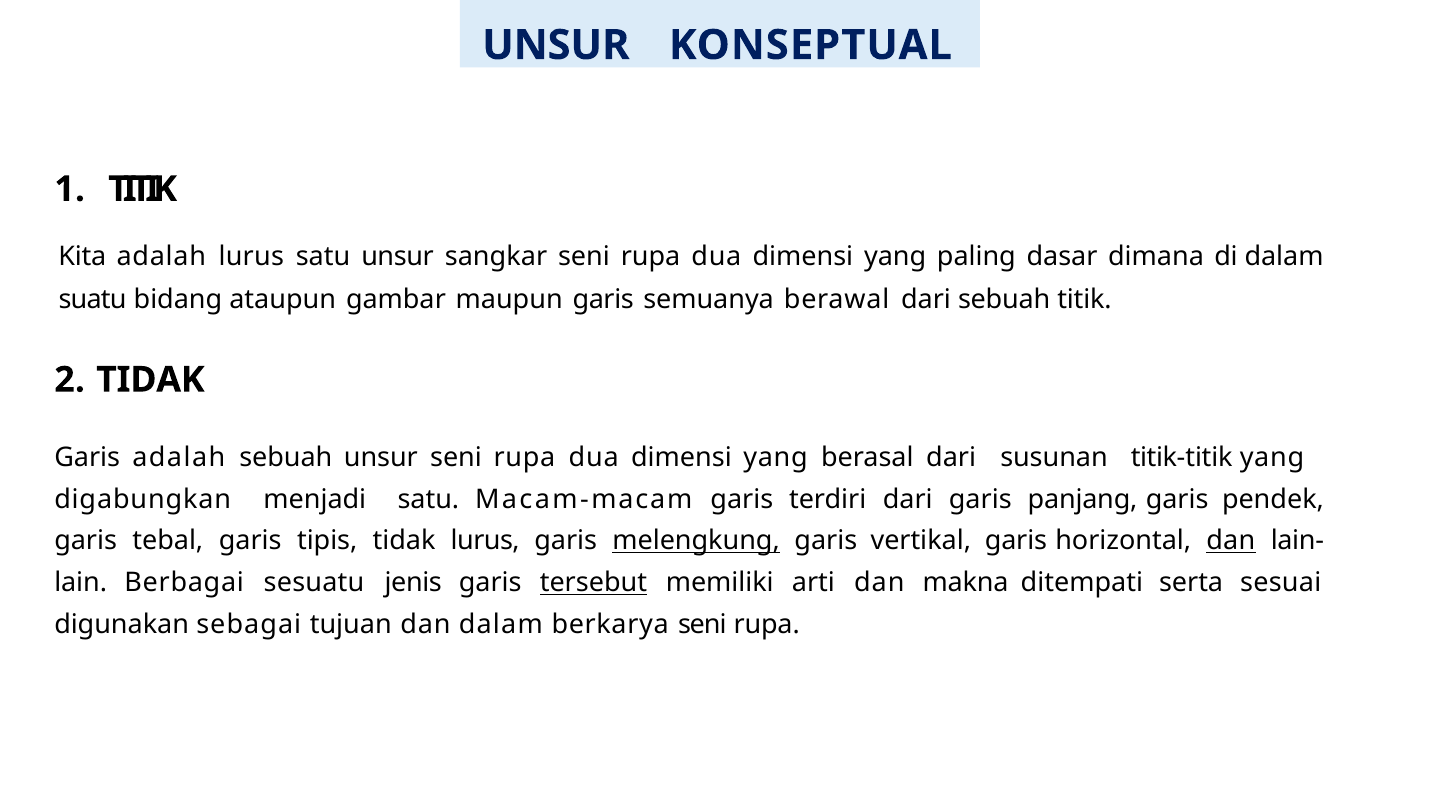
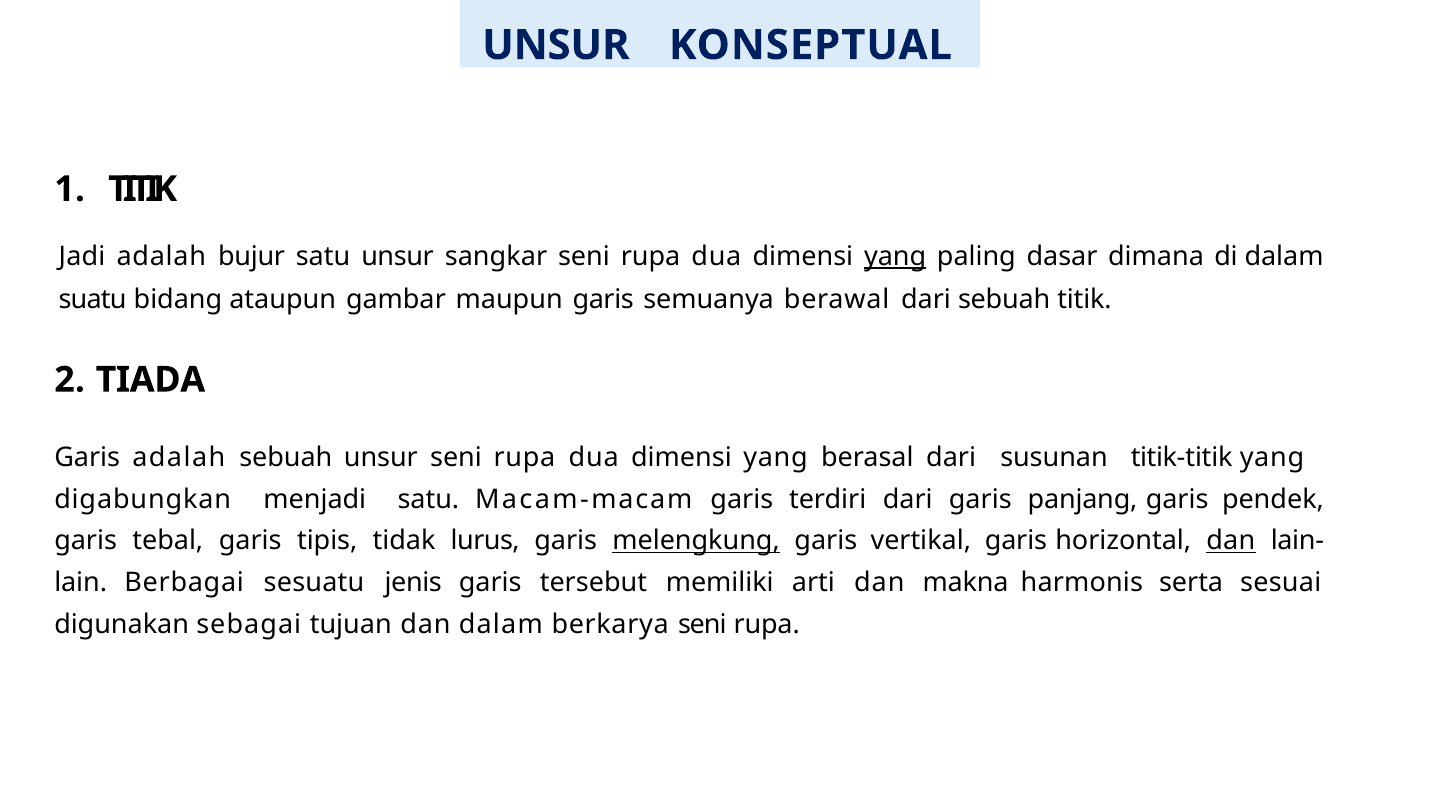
Kita: Kita -> Jadi (82, 256)
adalah lurus: lurus -> bujur (252, 256)
yang underline: none -> present (895, 256)
TIDAK: TIDAK -> TIADA (150, 380)
tersebut underline: present -> none (593, 583)
ditempati: ditempati -> harmonis (1082, 583)
